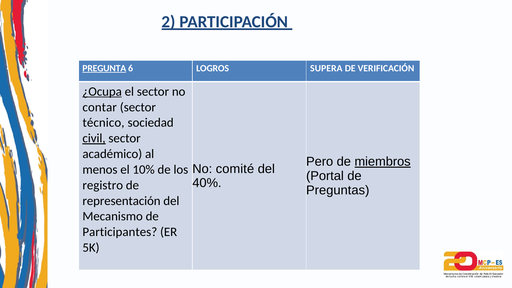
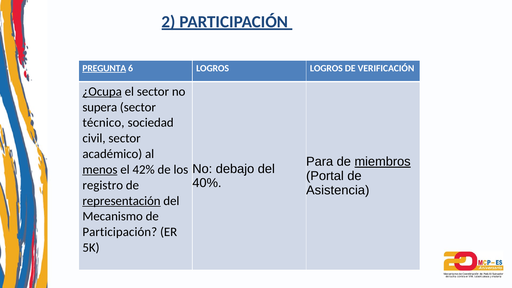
LOGROS SUPERA: SUPERA -> LOGROS (326, 68)
contar: contar -> supera (100, 107)
civil underline: present -> none (94, 138)
Pero: Pero -> Para (320, 162)
comité: comité -> debajo (235, 169)
menos underline: none -> present (100, 170)
10%: 10% -> 42% (144, 170)
Preguntas: Preguntas -> Asistencia (338, 190)
representación underline: none -> present (122, 201)
Participantes: Participantes -> Participación (120, 232)
